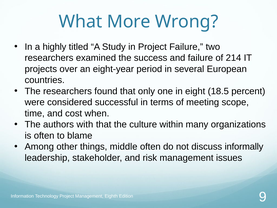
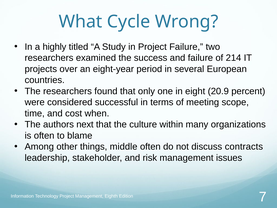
More: More -> Cycle (129, 22)
18.5: 18.5 -> 20.9 (218, 91)
with: with -> next (85, 124)
informally: informally -> contracts (244, 146)
9: 9 -> 7 (263, 197)
